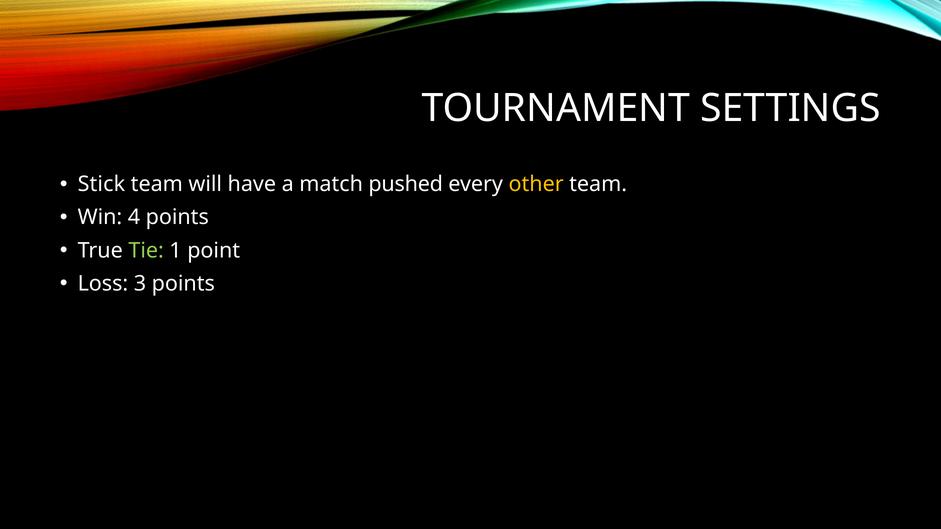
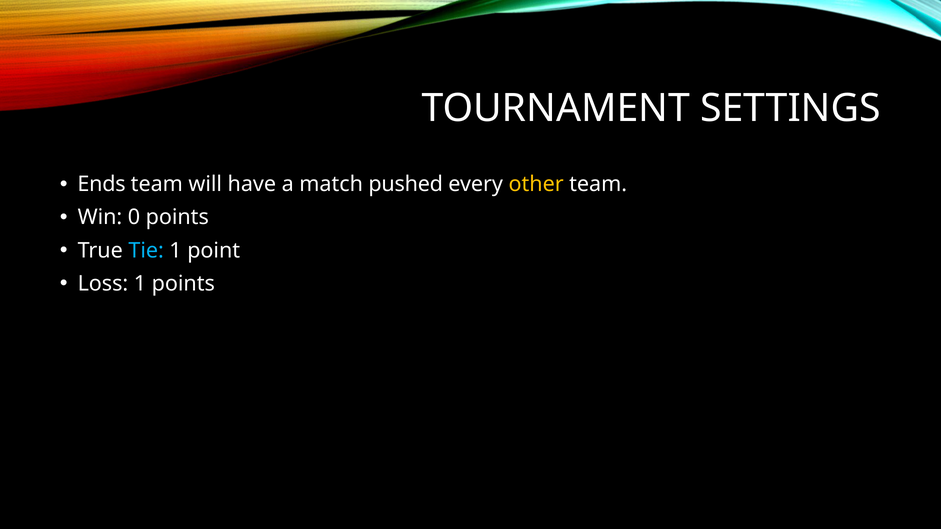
Stick: Stick -> Ends (102, 184)
4: 4 -> 0 (134, 218)
Tie colour: light green -> light blue (146, 251)
Loss 3: 3 -> 1 (140, 284)
